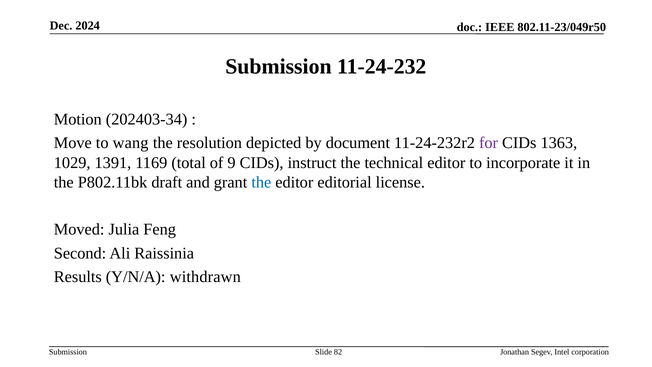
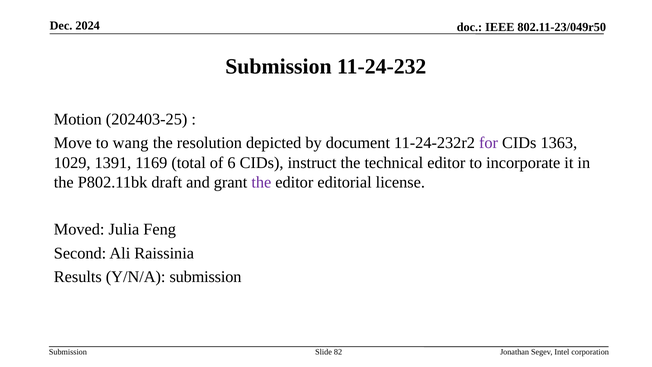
202403-34: 202403-34 -> 202403-25 (147, 119)
9: 9 -> 6 (232, 163)
the colour: blue -> purple (261, 182)
Y/N/A withdrawn: withdrawn -> submission (205, 277)
